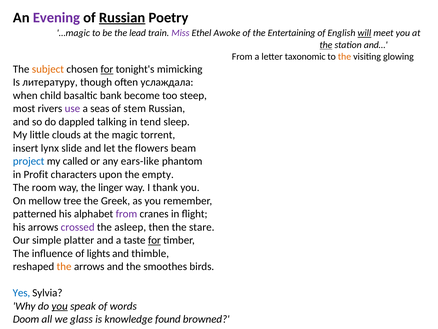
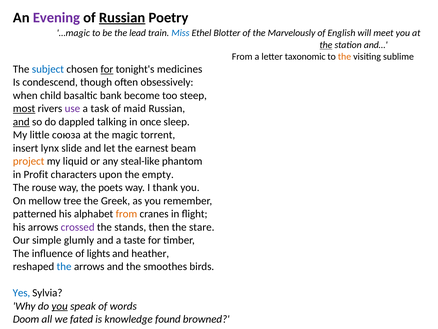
Miss colour: purple -> blue (180, 33)
Awoke: Awoke -> Blotter (227, 33)
Entertaining: Entertaining -> Marvelously (292, 33)
will underline: present -> none (364, 33)
glowing: glowing -> sublime (399, 57)
subject colour: orange -> blue (48, 69)
mimicking: mimicking -> medicines (180, 69)
литературу: литературу -> condescend (50, 82)
услаждала: услаждала -> obsessively (167, 82)
most underline: none -> present (24, 108)
seas: seas -> task (100, 108)
stem: stem -> maid (135, 108)
and underline: none -> present (21, 122)
tend: tend -> once (151, 122)
clouds: clouds -> союза (66, 135)
flowers: flowers -> earnest (152, 148)
project colour: blue -> orange (29, 161)
called: called -> liquid (75, 161)
ears-like: ears-like -> steal-like (140, 161)
room: room -> rouse (44, 187)
linger: linger -> poets (111, 187)
from colour: purple -> orange (126, 214)
asleep: asleep -> stands (130, 227)
platter: platter -> glumly (79, 240)
for underline: present -> none (154, 240)
thimble: thimble -> heather (150, 253)
the colour: orange -> blue (64, 266)
glass: glass -> fated (82, 319)
